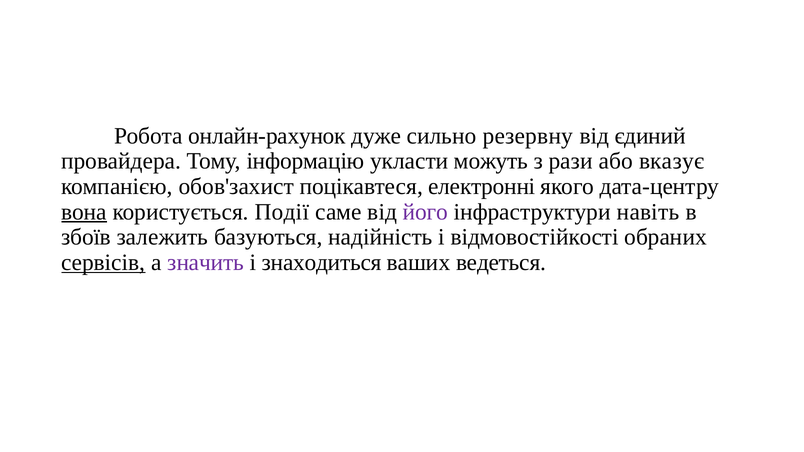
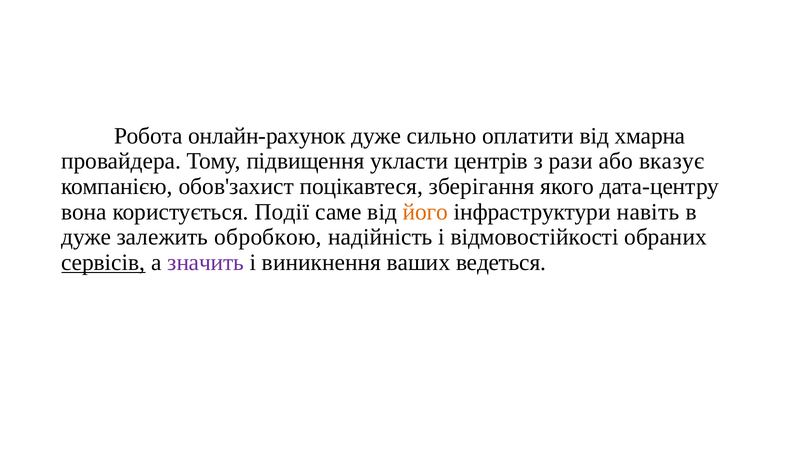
резервну: резервну -> оплатити (528, 136)
єдиний: єдиний -> хмарна (650, 136)
інформацію: інформацію -> підвищення (305, 161)
можуть: можуть -> центрів (491, 161)
електронні: електронні -> зберігання (482, 187)
вона underline: present -> none (84, 212)
його colour: purple -> orange (425, 212)
збоїв: збоїв -> дуже (86, 237)
базуються: базуються -> обробкою (268, 237)
знаходиться: знаходиться -> виникнення (322, 263)
